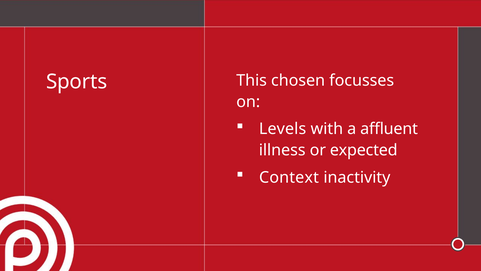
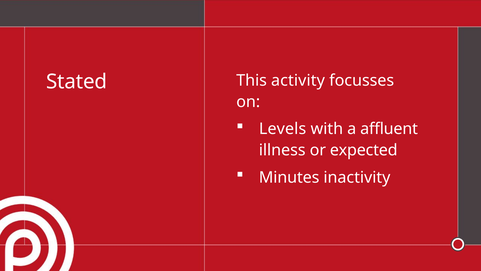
Sports: Sports -> Stated (77, 81)
chosen: chosen -> activity (298, 80)
Context: Context -> Minutes (289, 177)
